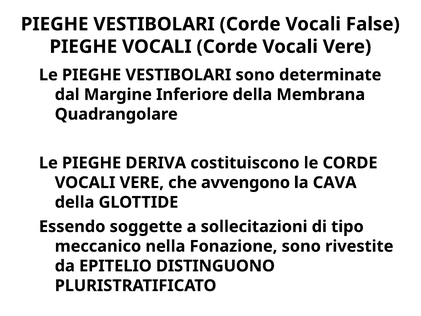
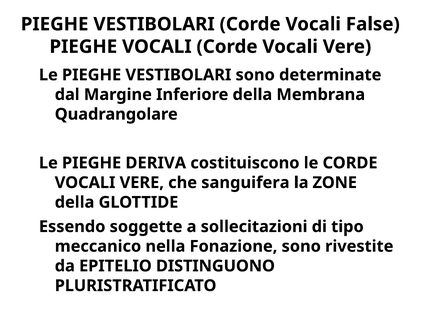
avvengono: avvengono -> sanguifera (245, 182)
CAVA: CAVA -> ZONE (335, 182)
